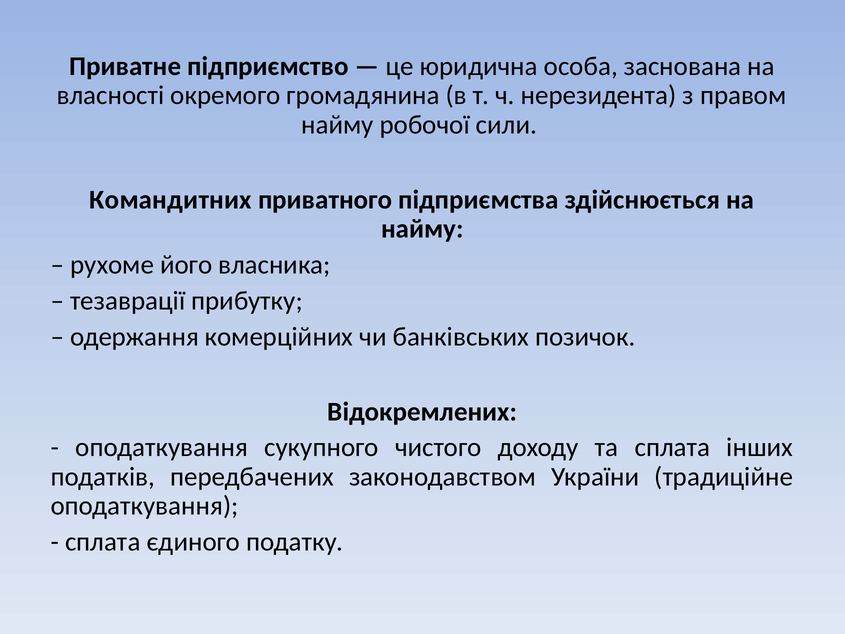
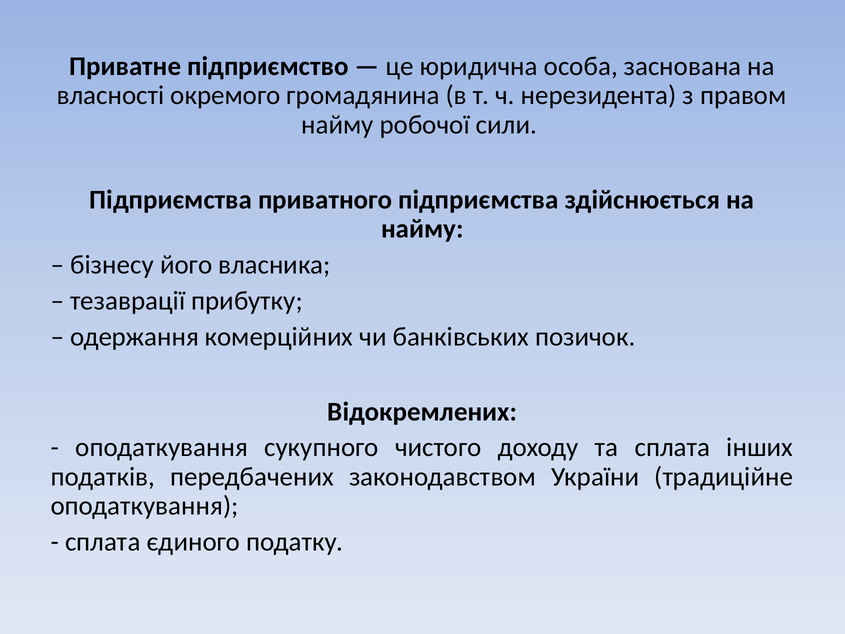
Командитних: Командитних -> Підприємства (171, 200)
рухоме: рухоме -> бізнесу (112, 265)
